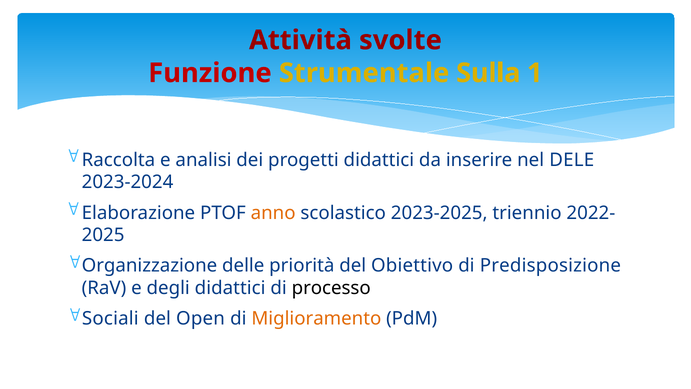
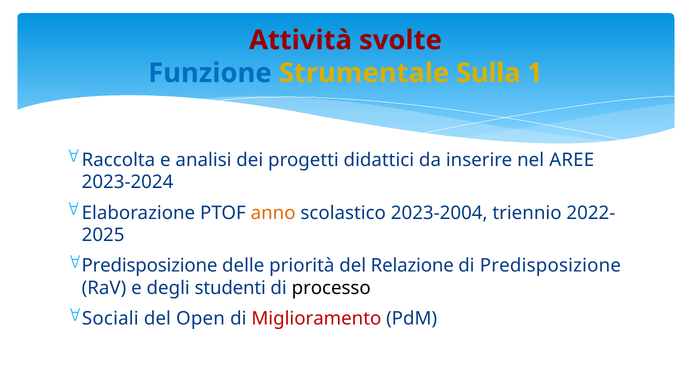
Funzione colour: red -> blue (210, 73)
DELE: DELE -> AREE (572, 160)
2023-2025: 2023-2025 -> 2023-2004 (439, 213)
Organizzazione: Organizzazione -> Predisposizione (150, 266)
Obiettivo: Obiettivo -> Relazione (412, 266)
degli didattici: didattici -> studenti (230, 288)
Miglioramento colour: orange -> red (316, 319)
